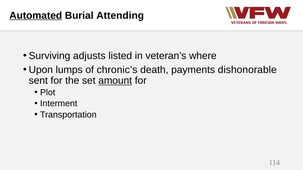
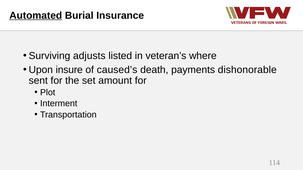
Attending: Attending -> Insurance (120, 15)
lumps: lumps -> insure (69, 70)
chronic’s: chronic’s -> caused’s (117, 70)
amount underline: present -> none (115, 81)
